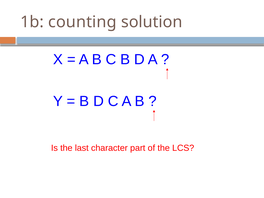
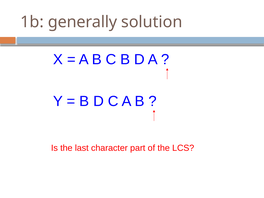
counting: counting -> generally (82, 22)
